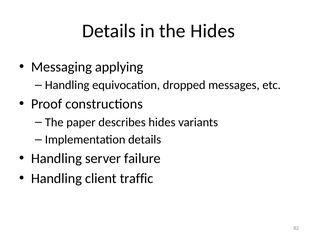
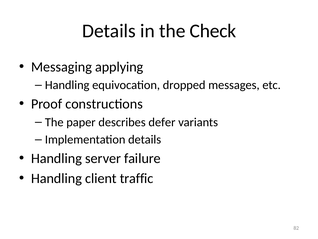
the Hides: Hides -> Check (213, 31)
describes hides: hides -> defer (162, 122)
